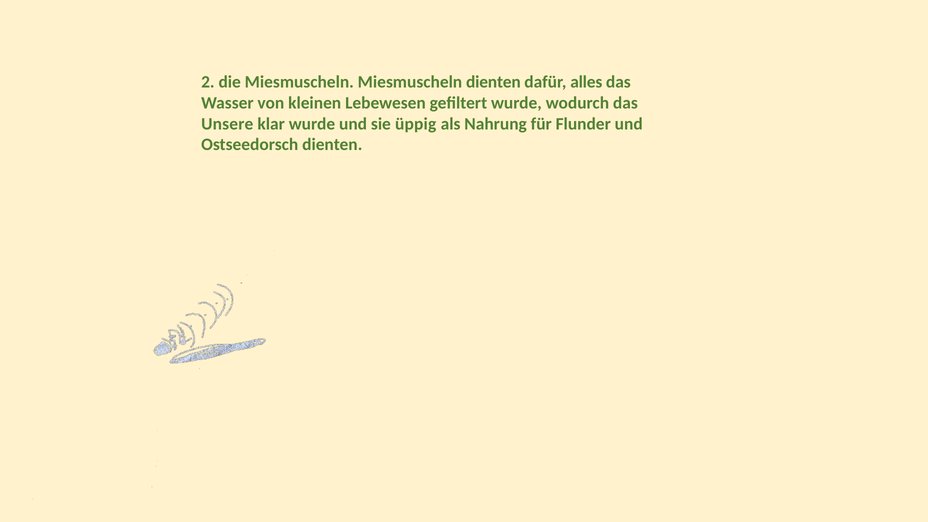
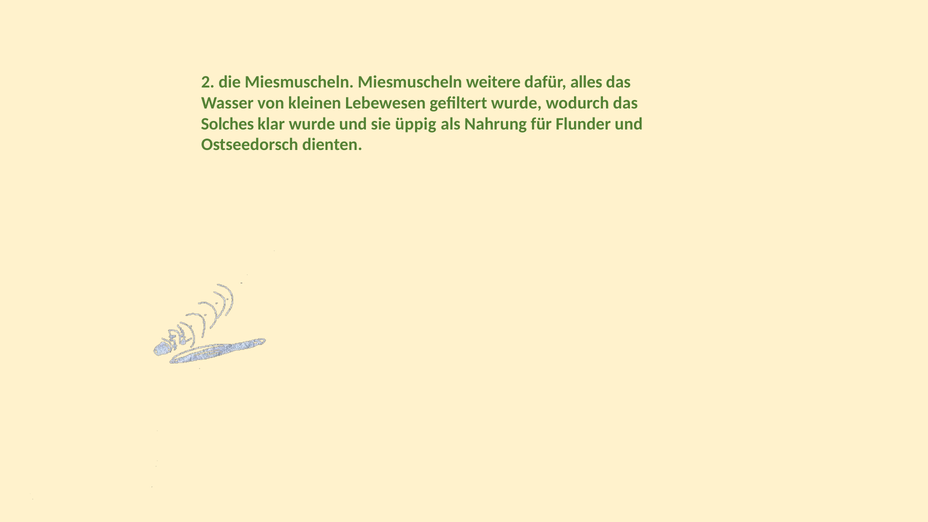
Miesmuscheln dienten: dienten -> weitere (493, 82)
Unsere: Unsere -> Solches (227, 124)
